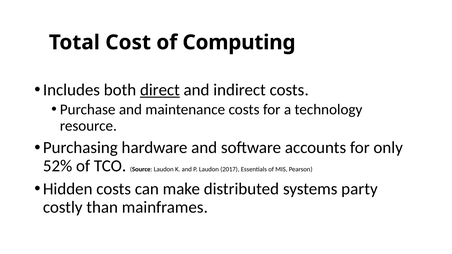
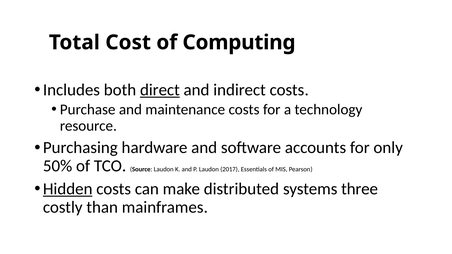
52%: 52% -> 50% (58, 166)
Hidden underline: none -> present (68, 189)
party: party -> three (360, 189)
